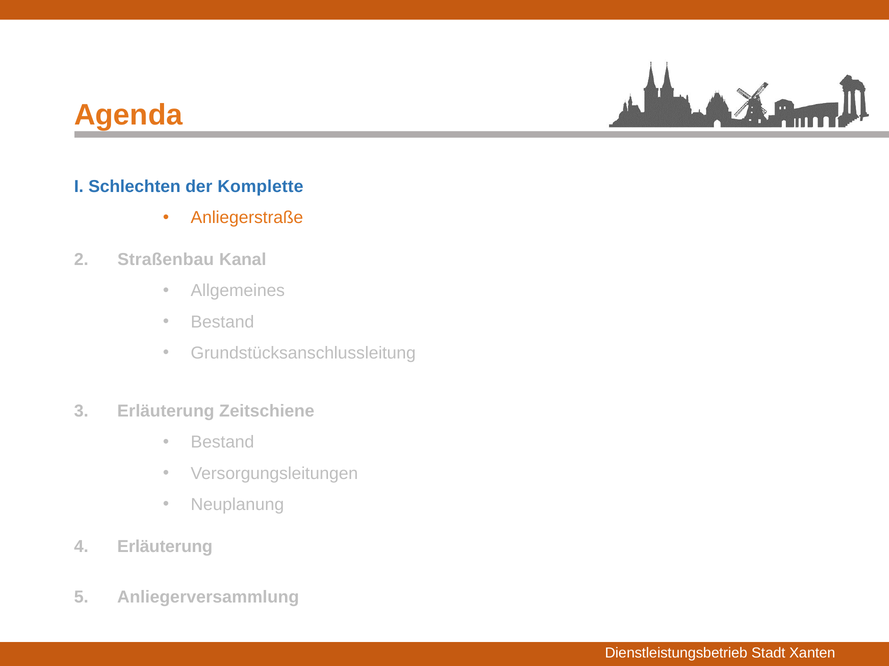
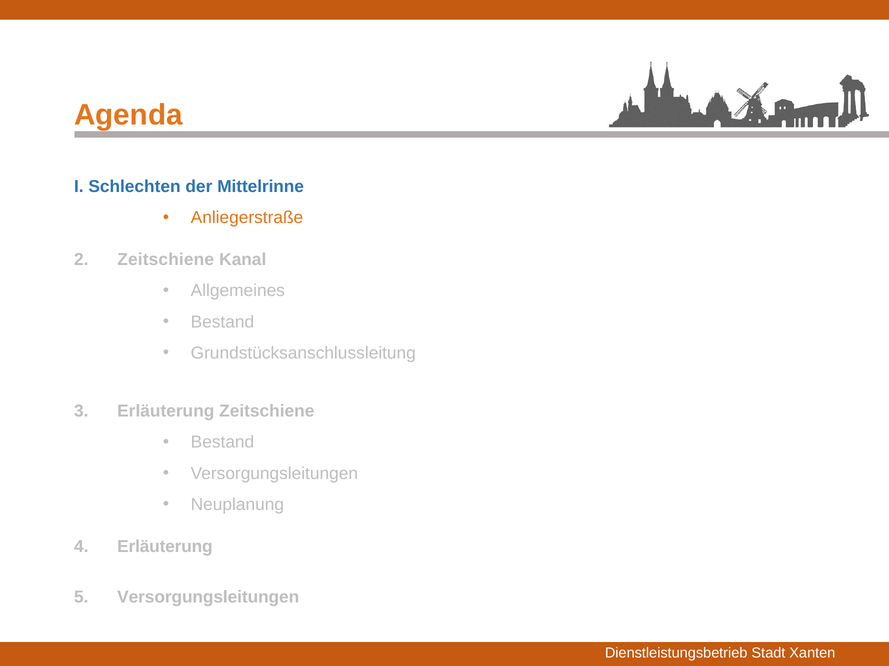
Komplette: Komplette -> Mittelrinne (261, 187)
2 Straßenbau: Straßenbau -> Zeitschiene (166, 260)
5 Anliegerversammlung: Anliegerversammlung -> Versorgungsleitungen (208, 598)
